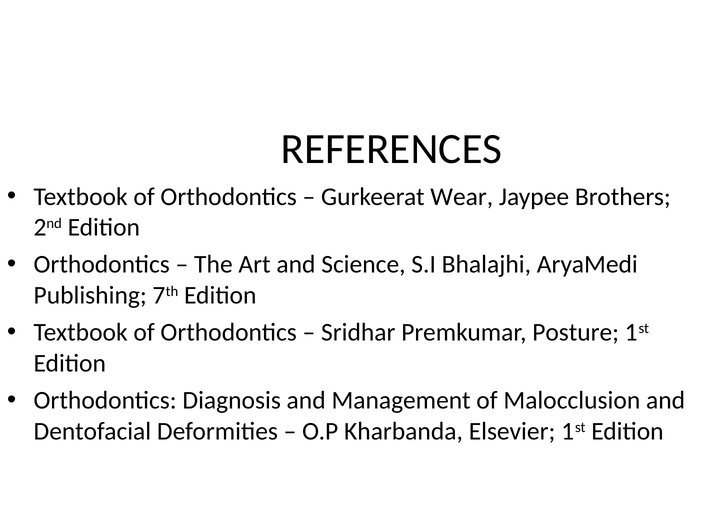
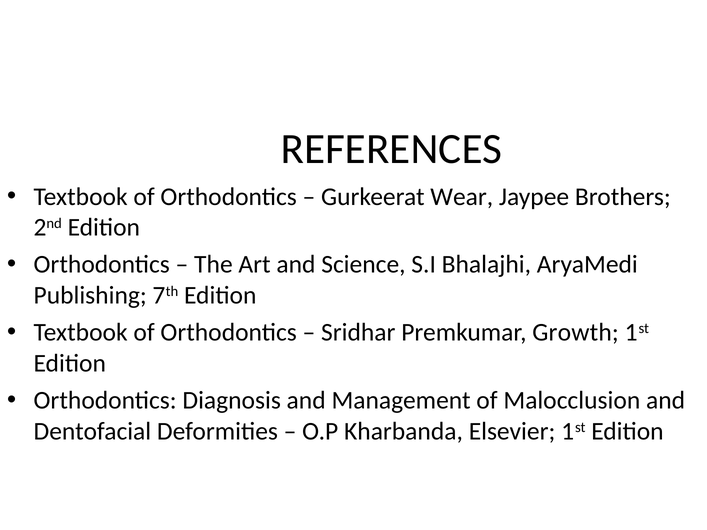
Posture: Posture -> Growth (576, 333)
